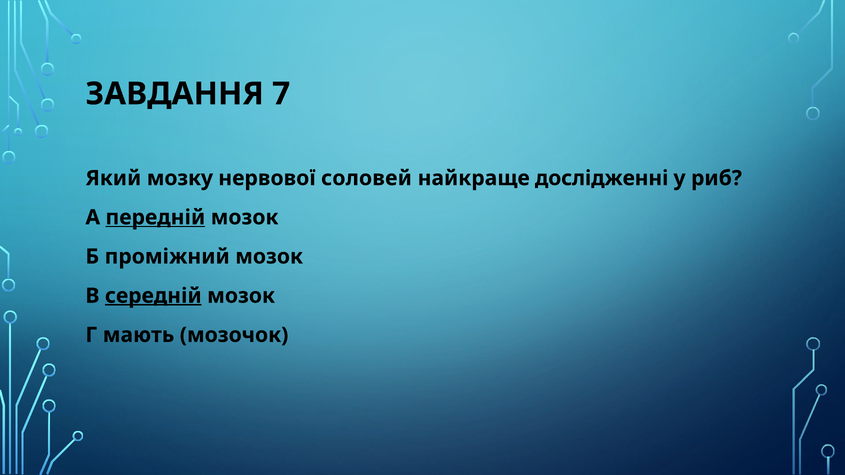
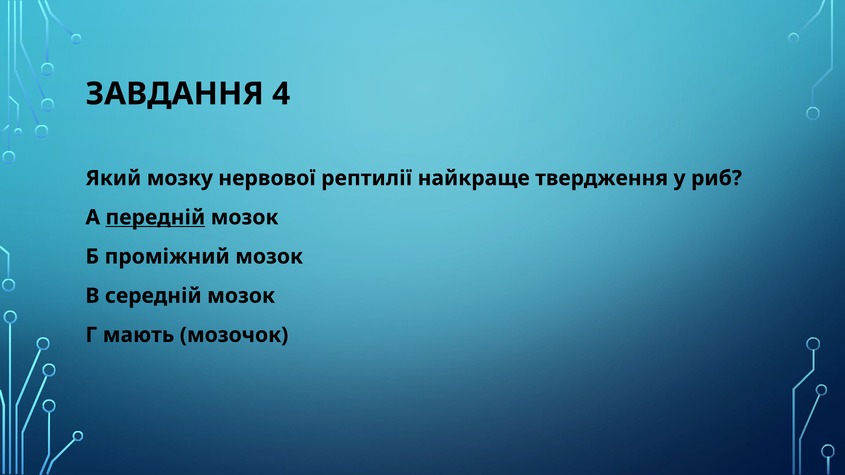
7: 7 -> 4 (281, 94)
соловей: соловей -> рептилії (367, 178)
дослідженні: дослідженні -> твердження (602, 178)
середній underline: present -> none (153, 296)
